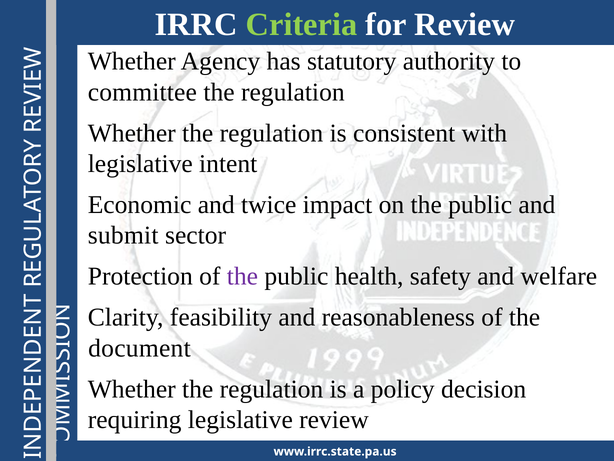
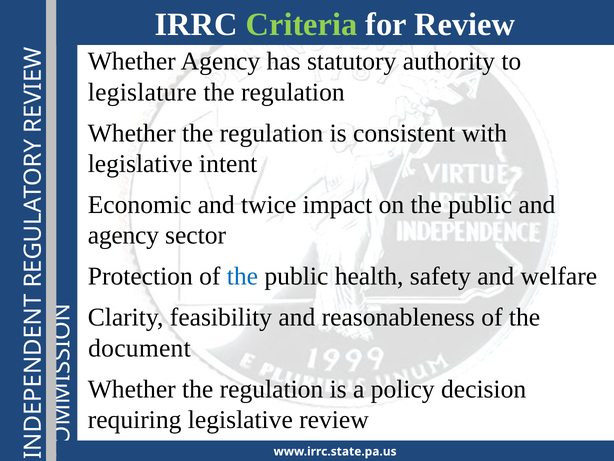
committee: committee -> legislature (142, 92)
submit: submit -> agency (123, 235)
the colour: purple -> blue (242, 276)
